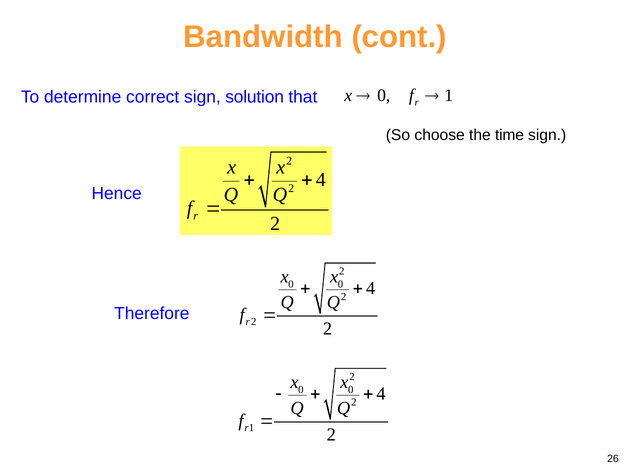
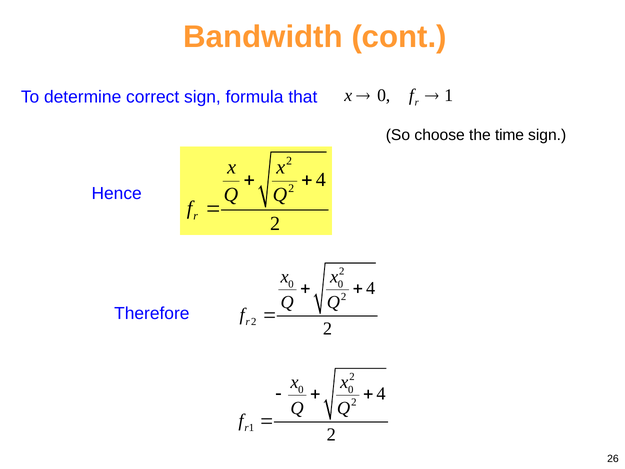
solution: solution -> formula (255, 97)
